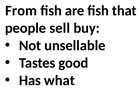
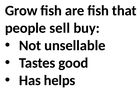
From: From -> Grow (21, 11)
what: what -> helps (60, 80)
